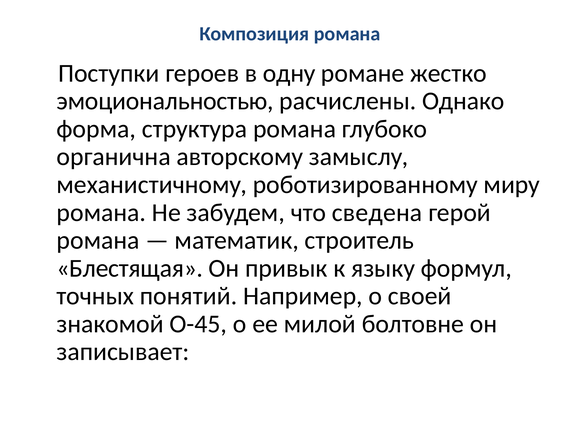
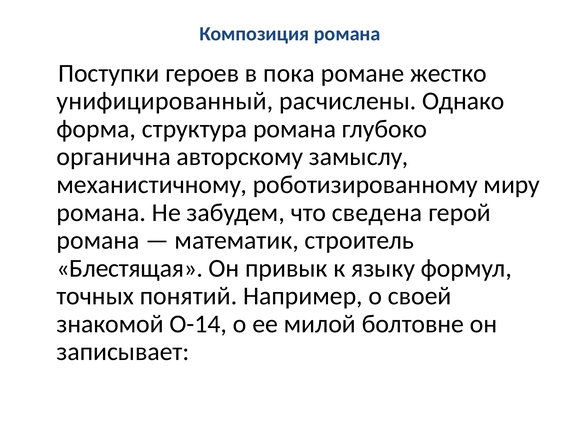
одну: одну -> пока (289, 73)
эмоциональностью: эмоциональностью -> унифицированный (165, 101)
О-45: О-45 -> О-14 (198, 324)
